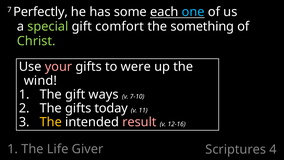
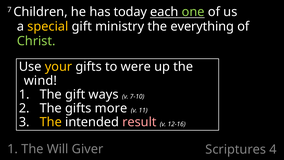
Perfectly: Perfectly -> Children (41, 12)
some: some -> today (130, 12)
one colour: light blue -> light green (193, 12)
special colour: light green -> yellow (48, 26)
comfort: comfort -> ministry (120, 26)
something: something -> everything (202, 26)
your colour: pink -> yellow (59, 67)
today: today -> more (111, 108)
Life: Life -> Will (58, 149)
